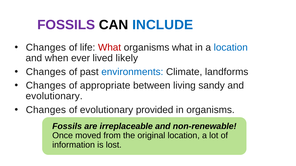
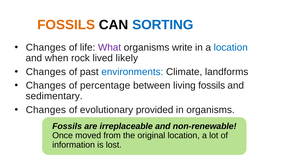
FOSSILS colour: purple -> orange (66, 25)
INCLUDE: INCLUDE -> SORTING (163, 25)
What colour: red -> purple (110, 48)
organisms what: what -> write (182, 48)
ever: ever -> rock (81, 58)
appropriate: appropriate -> percentage (105, 86)
living sandy: sandy -> fossils (212, 86)
evolutionary: evolutionary -> sedimentary (54, 96)
